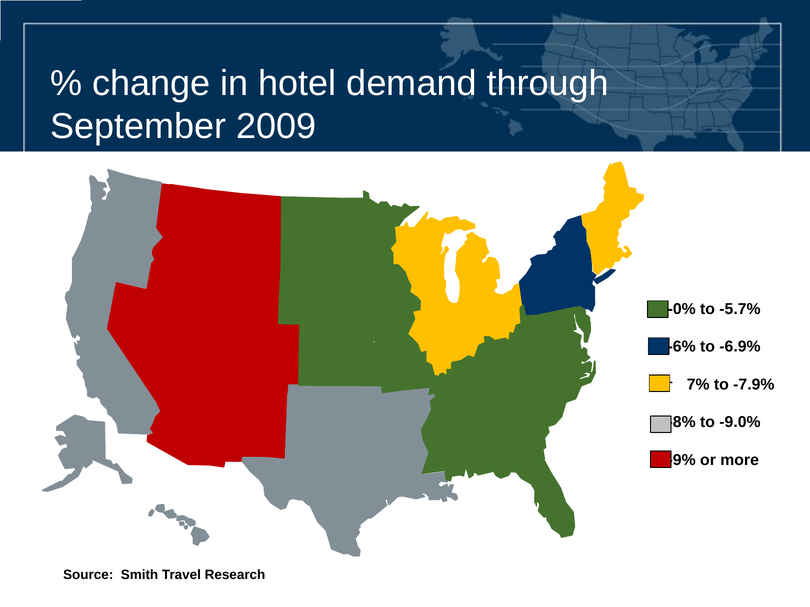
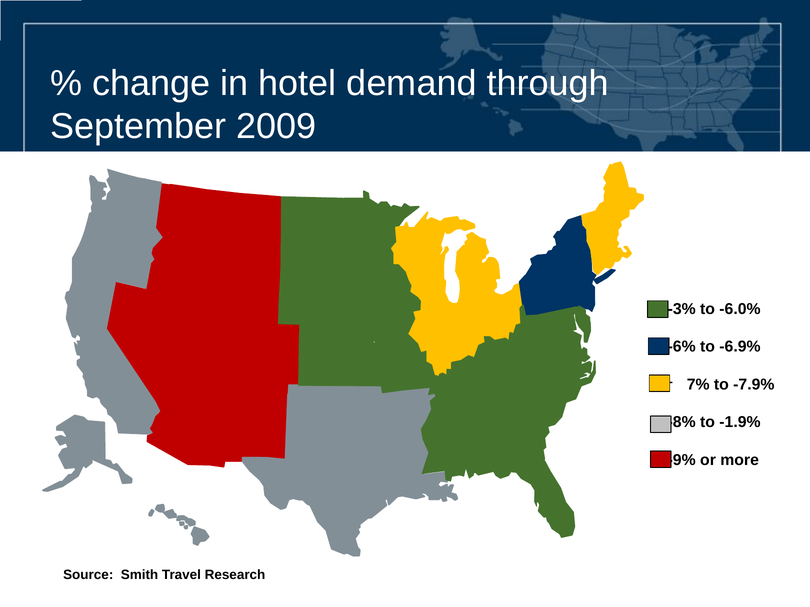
-0%: -0% -> -3% (682, 309)
-5.7%: -5.7% -> -6.0% (740, 309)
-9.0%: -9.0% -> -1.9% (740, 423)
